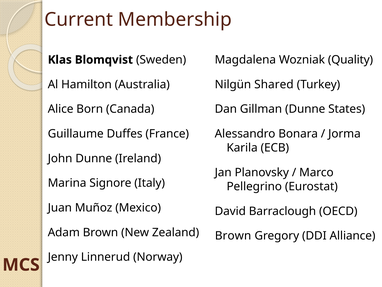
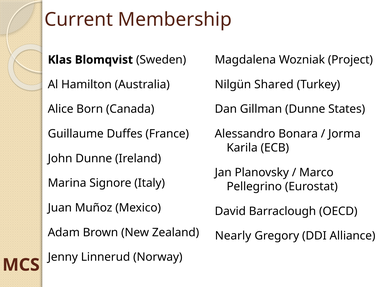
Quality: Quality -> Project (350, 60)
Brown: Brown -> Nearly (233, 235)
